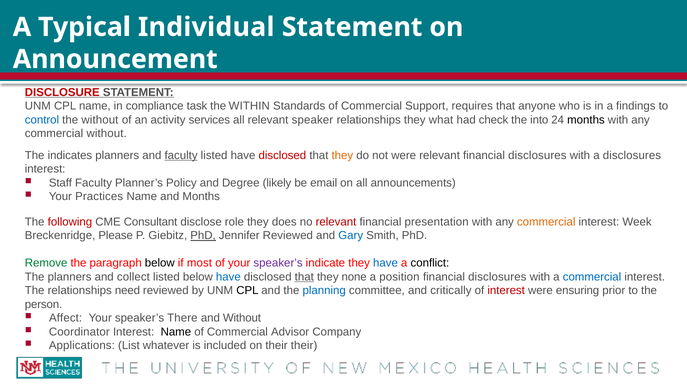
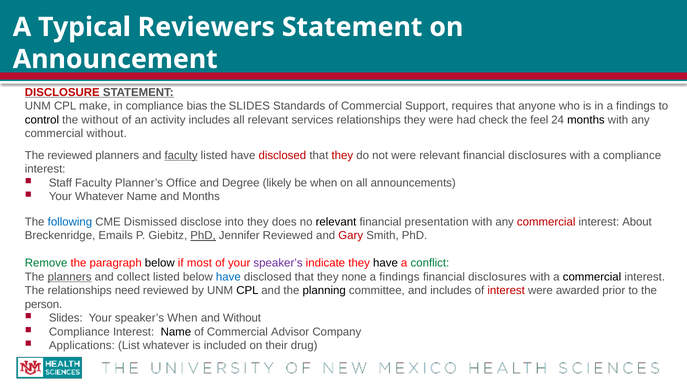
Individual: Individual -> Reviewers (206, 27)
CPL name: name -> make (95, 106)
task: task -> bias (197, 106)
the WITHIN: WITHIN -> SLIDES (249, 106)
control colour: blue -> black (42, 120)
activity services: services -> includes (209, 120)
speaker: speaker -> services (312, 120)
they what: what -> were (441, 120)
into: into -> feel (539, 120)
The indicates: indicates -> reviewed (70, 155)
they colour: orange -> red (342, 155)
a disclosures: disclosures -> compliance (632, 155)
Policy: Policy -> Office (181, 183)
be email: email -> when (324, 183)
Your Practices: Practices -> Whatever (99, 196)
following colour: red -> blue (70, 222)
Consultant: Consultant -> Dismissed (150, 222)
role: role -> into (234, 222)
relevant colour: red -> black (336, 222)
commercial colour: orange -> red (546, 222)
Week: Week -> About (637, 222)
Please: Please -> Emails (116, 235)
Gary colour: blue -> red (351, 235)
have colour: blue -> black (385, 263)
conflict colour: black -> green (430, 263)
planners underline: none -> present (70, 276)
that underline: present -> none (304, 276)
position: position -> findings (399, 276)
commercial colour: blue -> black (592, 276)
planning colour: blue -> black (324, 290)
and critically: critically -> includes (451, 290)
ensuring: ensuring -> awarded (578, 290)
Affect: Affect -> Slides (66, 318)
speaker’s There: There -> When (182, 318)
Coordinator: Coordinator -> Compliance (79, 331)
their their: their -> drug (304, 345)
